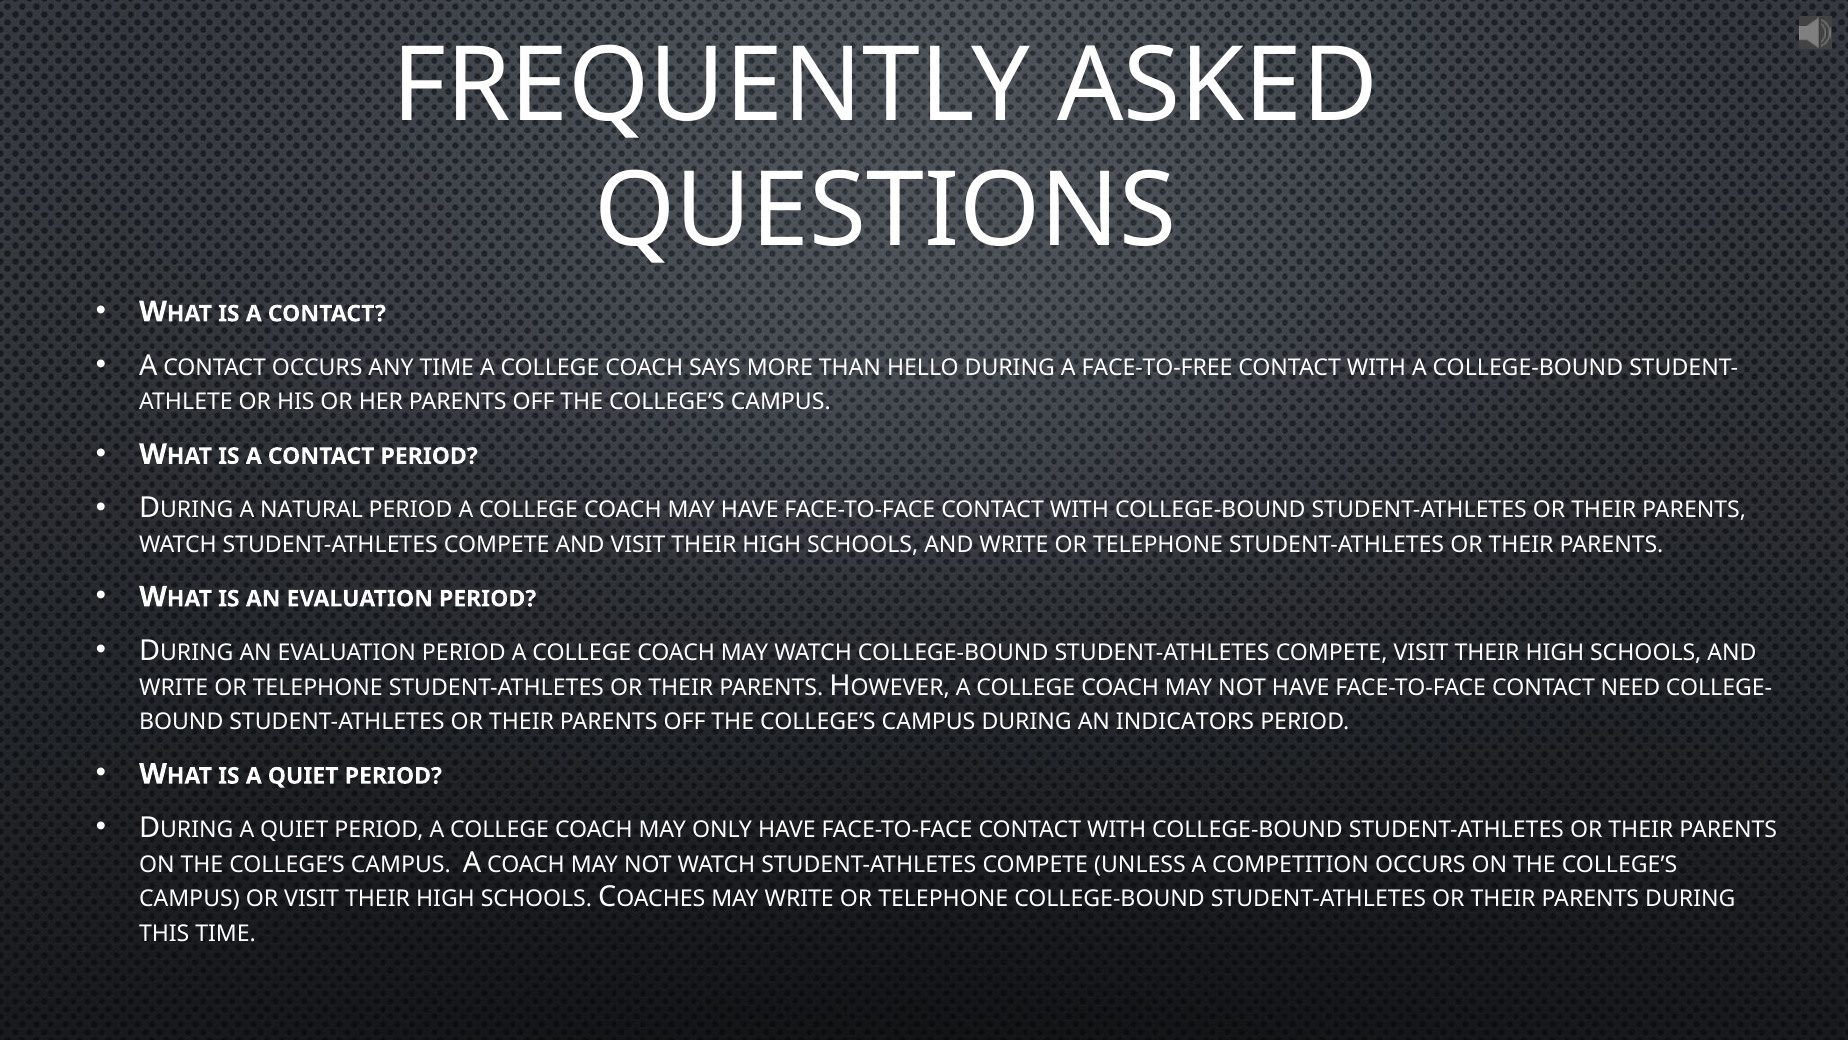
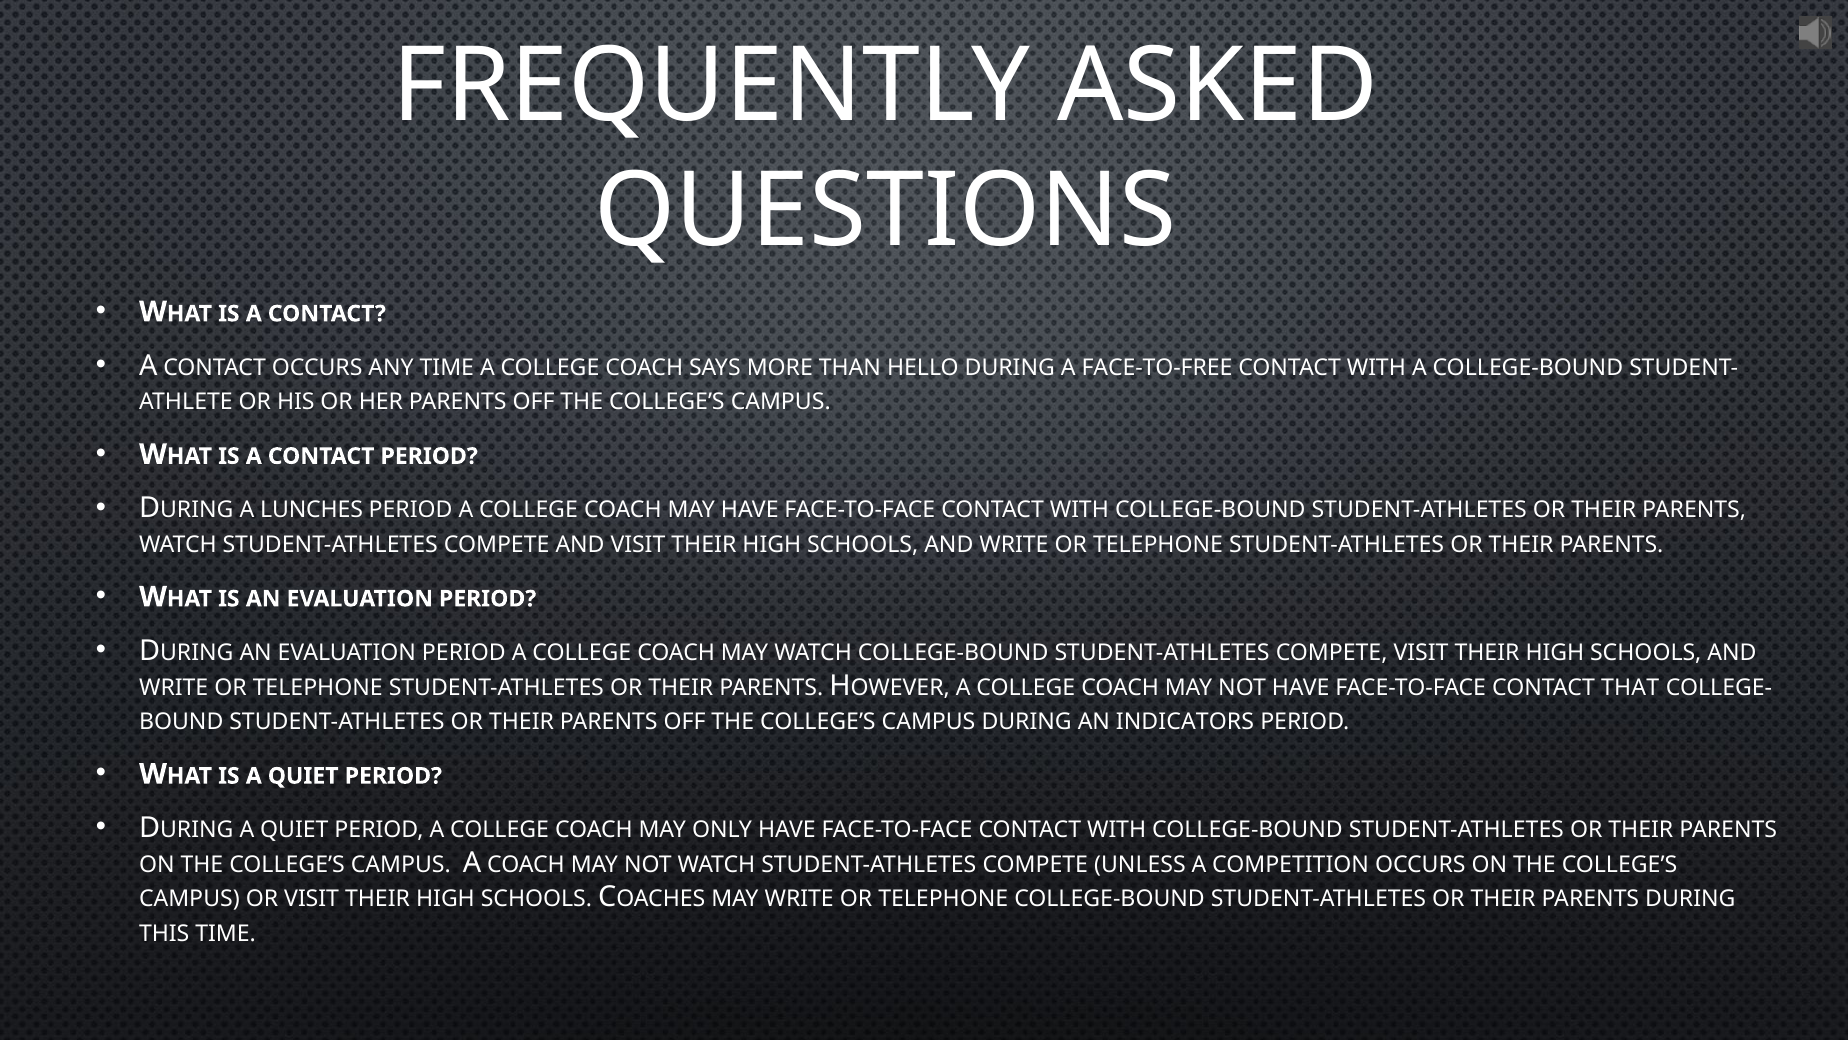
NATURAL: NATURAL -> LUNCHES (312, 510)
NEED: NEED -> THAT (1630, 687)
